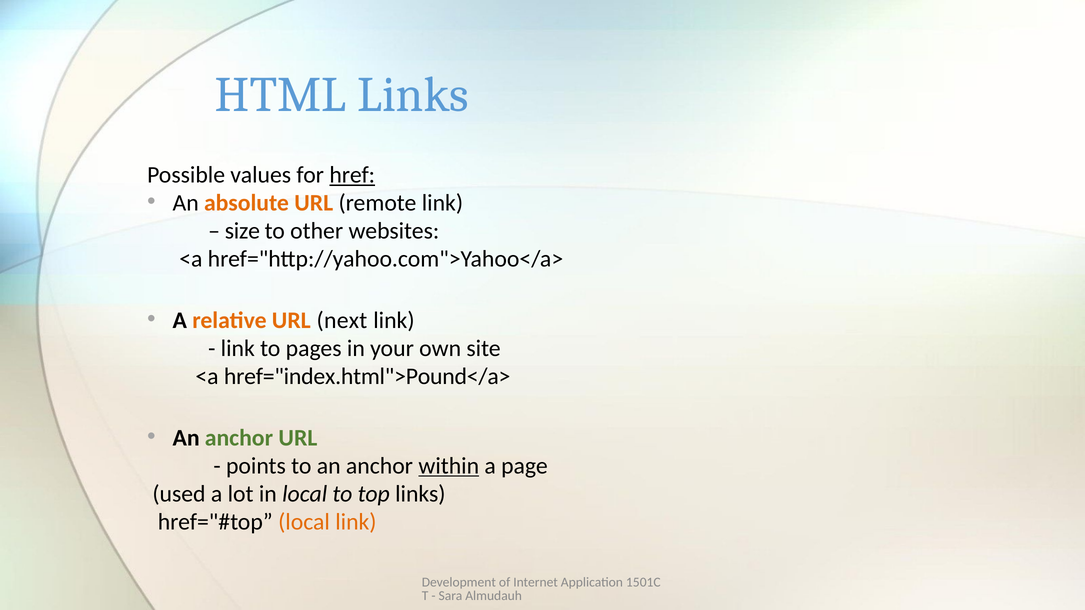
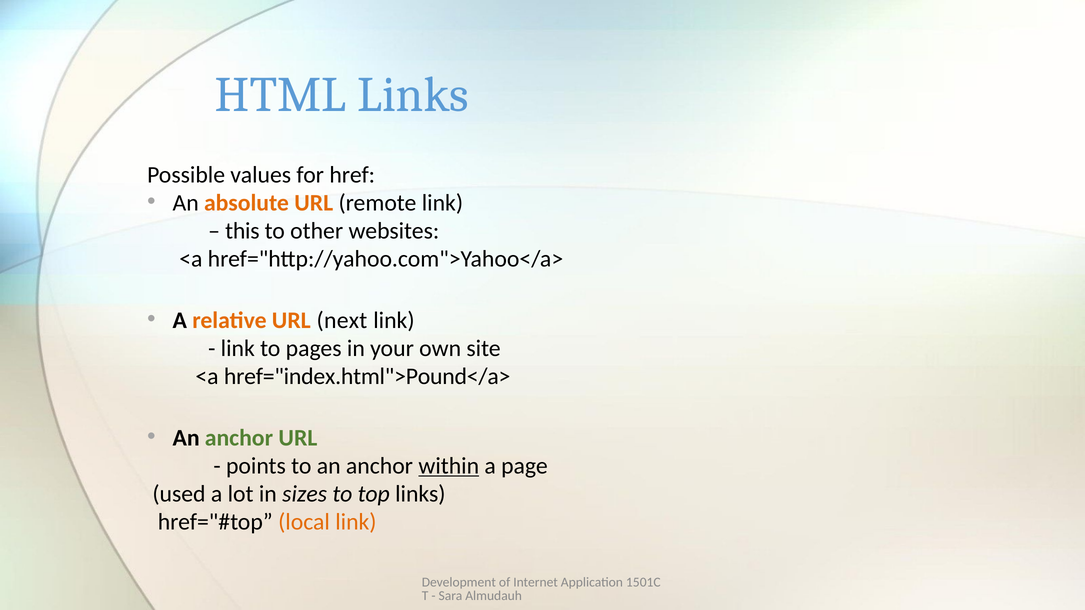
href underline: present -> none (352, 175)
size: size -> this (242, 231)
in local: local -> sizes (305, 494)
